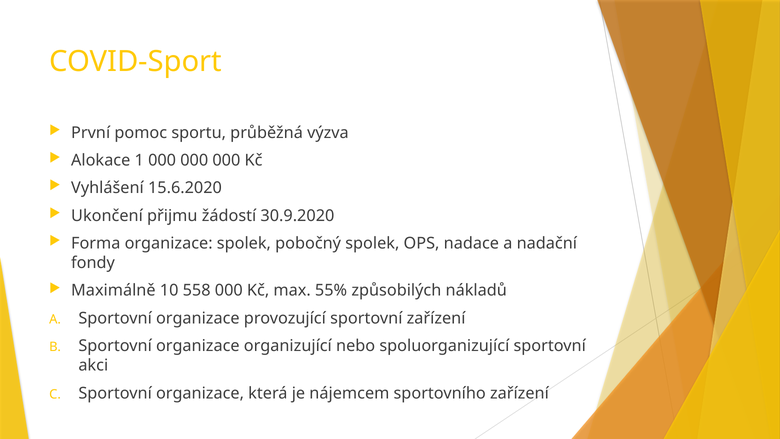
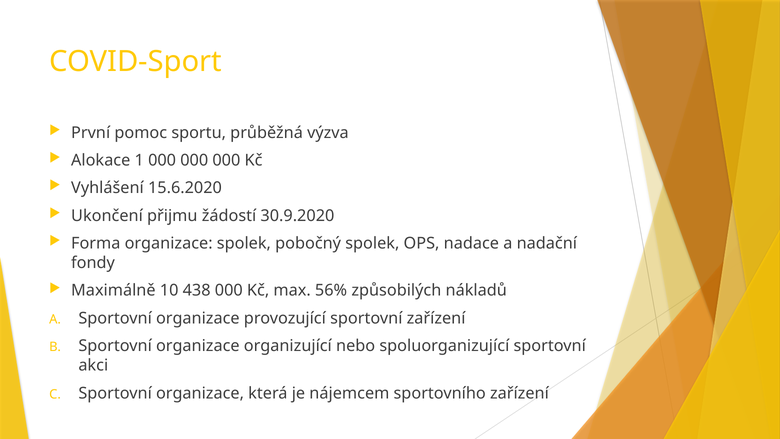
558: 558 -> 438 (197, 290)
55%: 55% -> 56% (331, 290)
